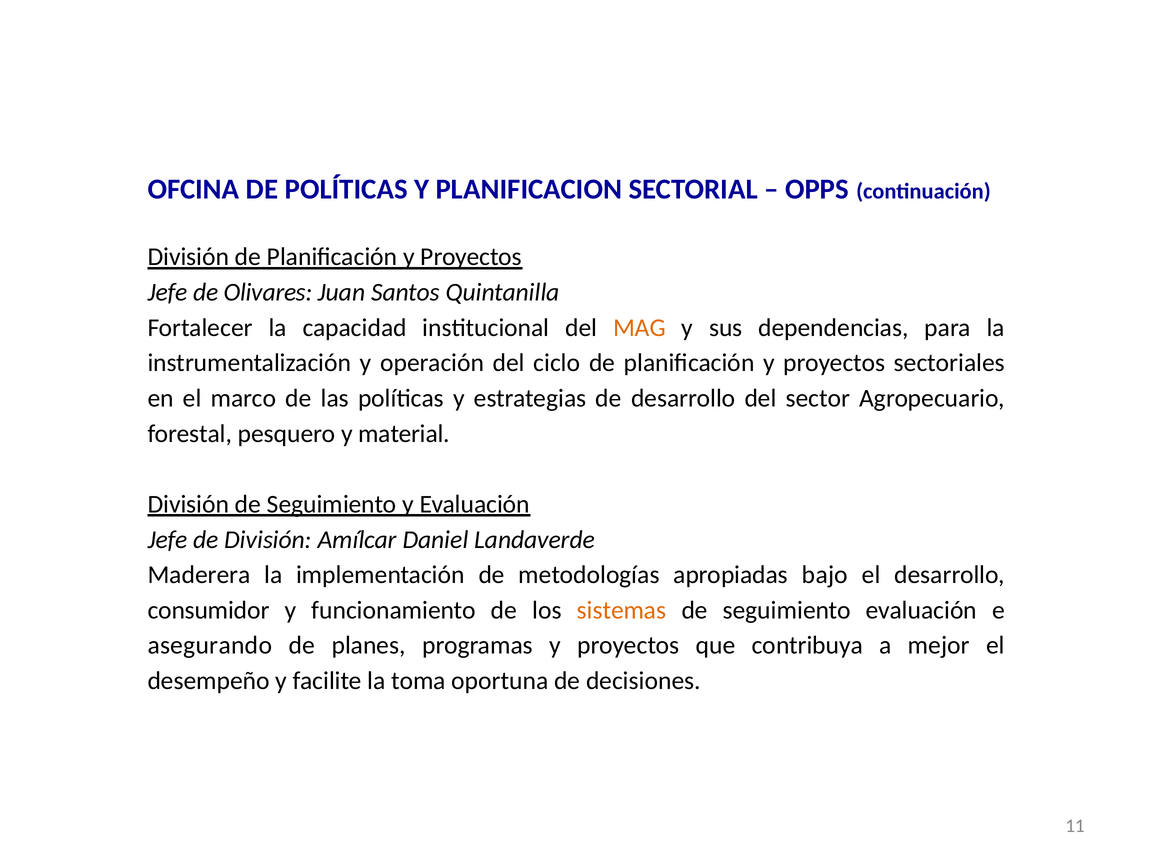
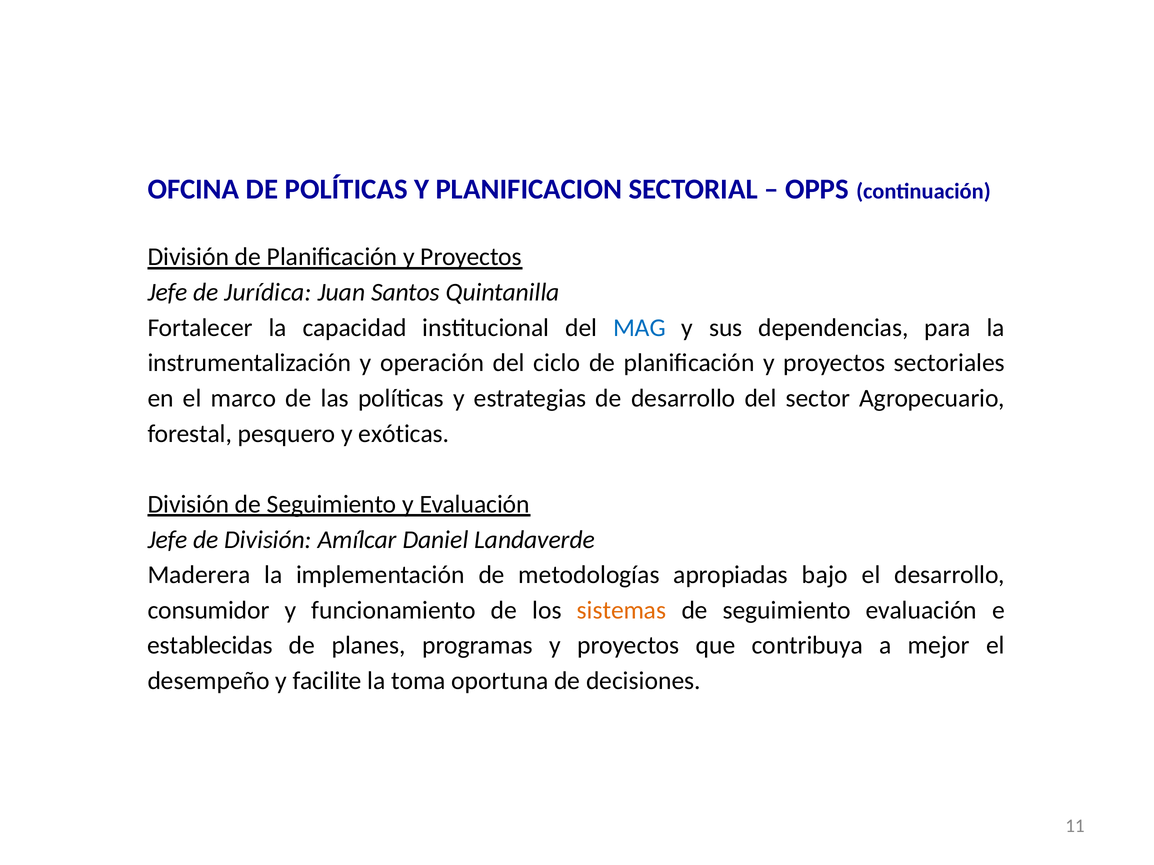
Olivares: Olivares -> Jurídica (268, 292)
MAG colour: orange -> blue (639, 328)
material: material -> exóticas (404, 434)
asegurando: asegurando -> establecidas (210, 646)
